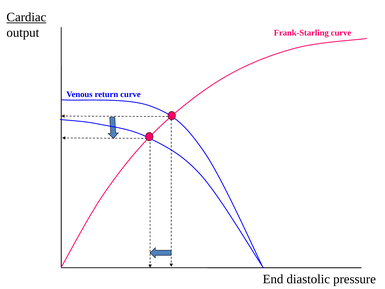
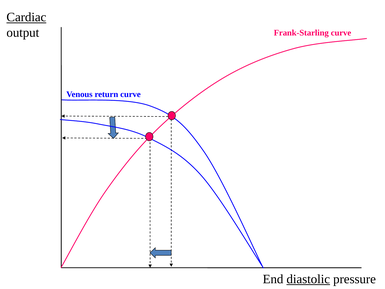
diastolic underline: none -> present (308, 279)
